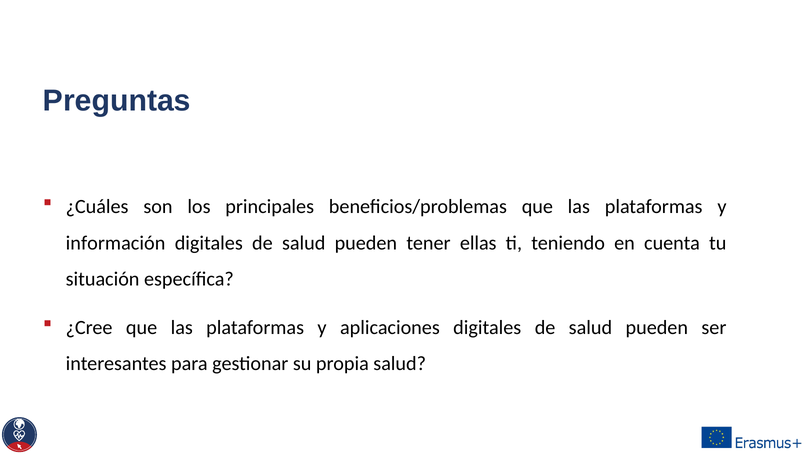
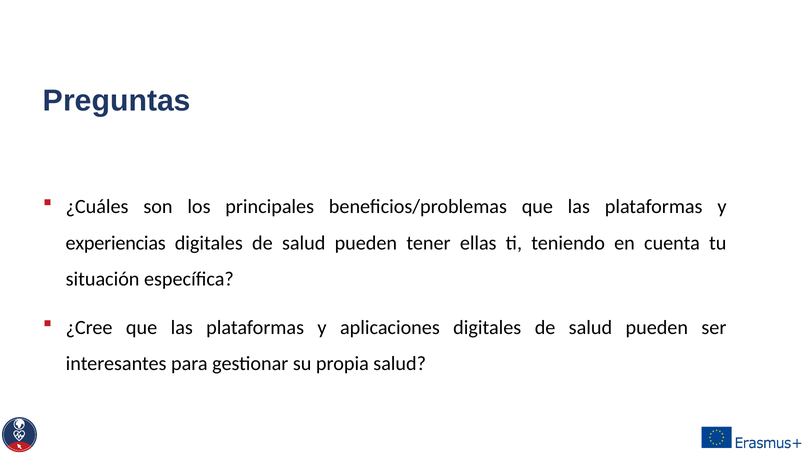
información: información -> experiencias (116, 243)
